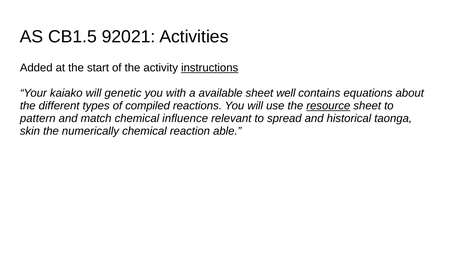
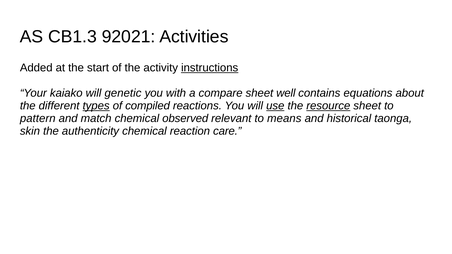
CB1.5: CB1.5 -> CB1.3 (73, 37)
available: available -> compare (221, 93)
types underline: none -> present (96, 106)
use underline: none -> present (275, 106)
influence: influence -> observed (185, 119)
spread: spread -> means (284, 119)
numerically: numerically -> authenticity (90, 131)
able: able -> care (227, 131)
